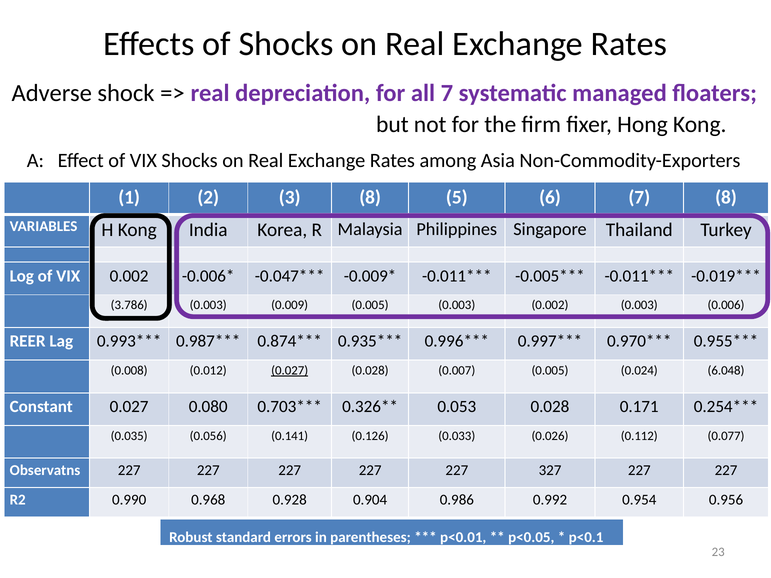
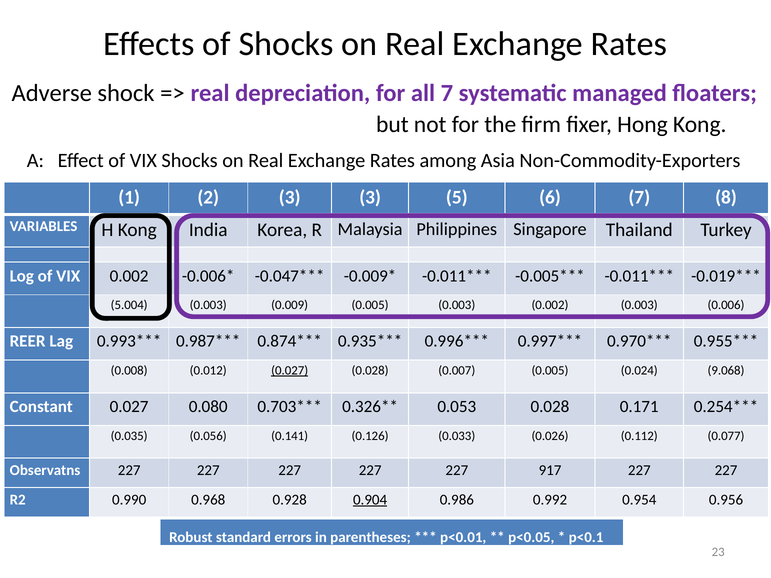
3 8: 8 -> 3 (370, 197)
3.786: 3.786 -> 5.004 (129, 305)
6.048: 6.048 -> 9.068 (726, 371)
327: 327 -> 917 (550, 470)
0.904 underline: none -> present (370, 500)
